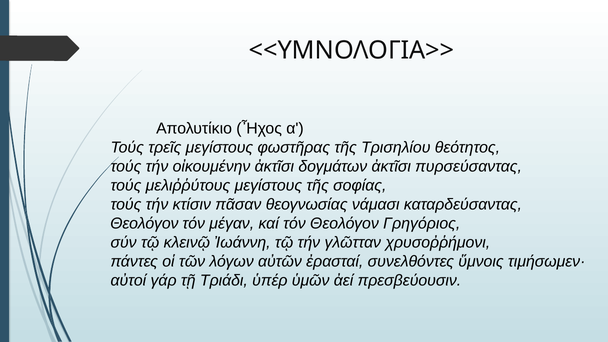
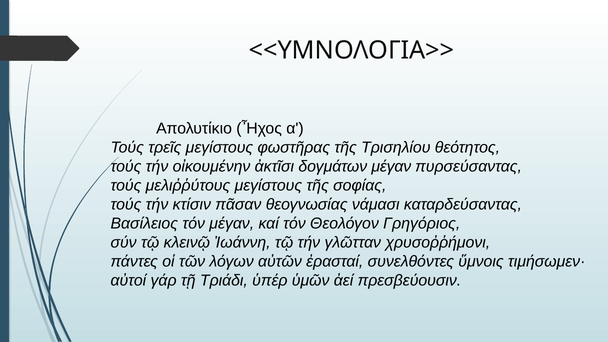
δογμάτων ἀκτῖσι: ἀκτῖσι -> μέγαν (391, 166)
Θεολόγον: Θεολόγον -> Βασίλειος (144, 223)
